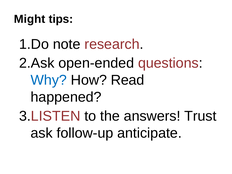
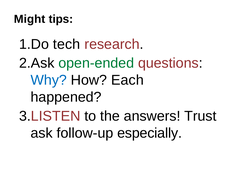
note: note -> tech (67, 44)
open-ended colour: black -> green (96, 63)
Read: Read -> Each (127, 80)
anticipate: anticipate -> especially (150, 133)
